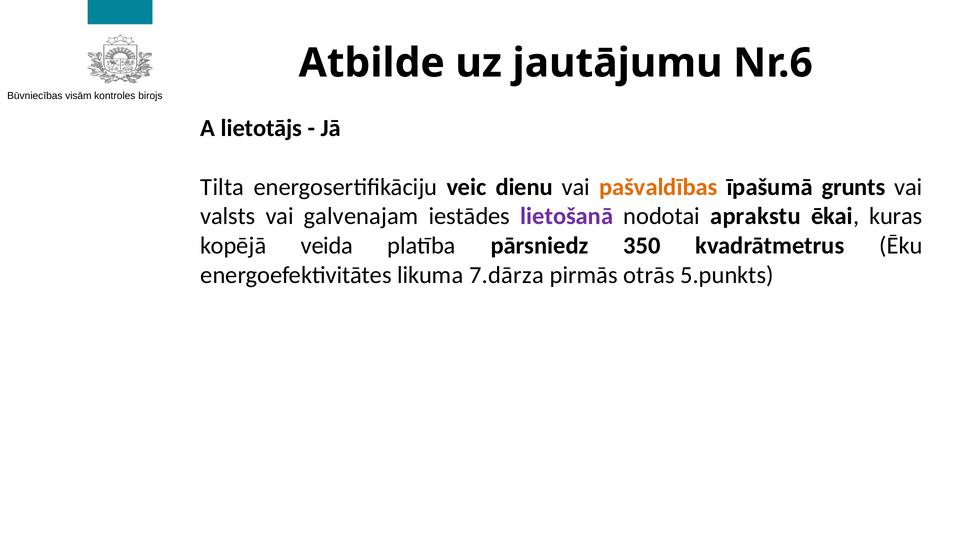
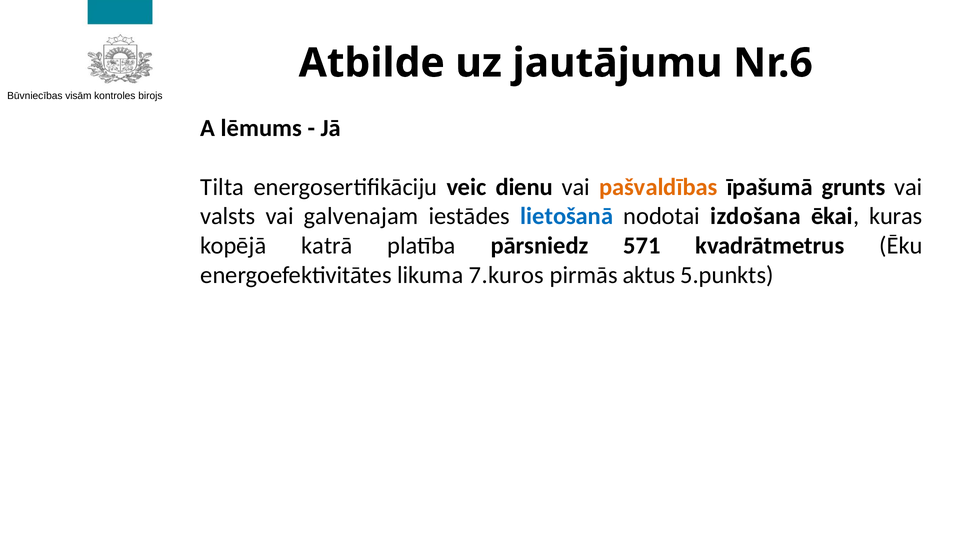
lietotājs: lietotājs -> lēmums (261, 128)
lietošanā colour: purple -> blue (567, 216)
aprakstu: aprakstu -> izdošana (756, 216)
veida: veida -> katrā (327, 246)
350: 350 -> 571 (642, 246)
7.dārza: 7.dārza -> 7.kuros (506, 275)
otrās: otrās -> aktus (649, 275)
